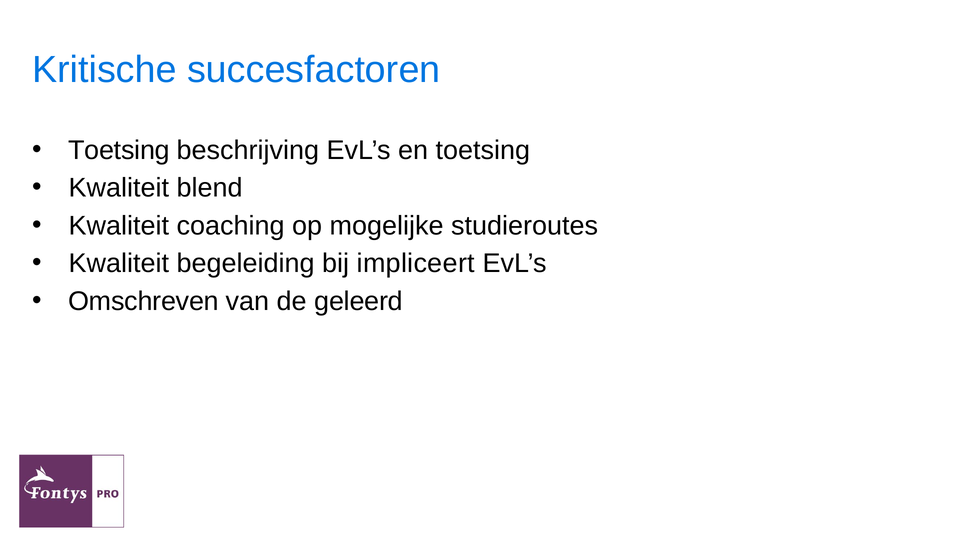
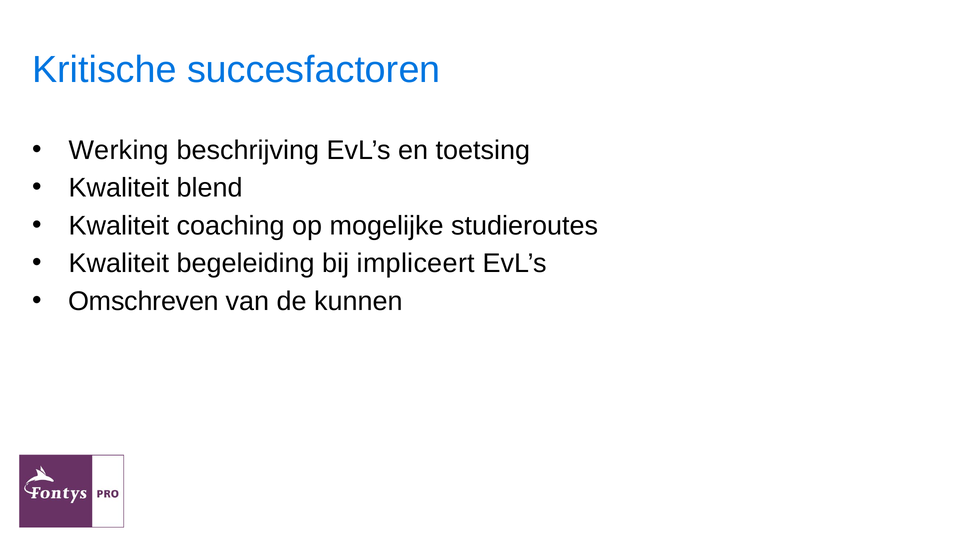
Toetsing: Toetsing -> Werking (119, 150)
geleerd: geleerd -> kunnen (359, 301)
